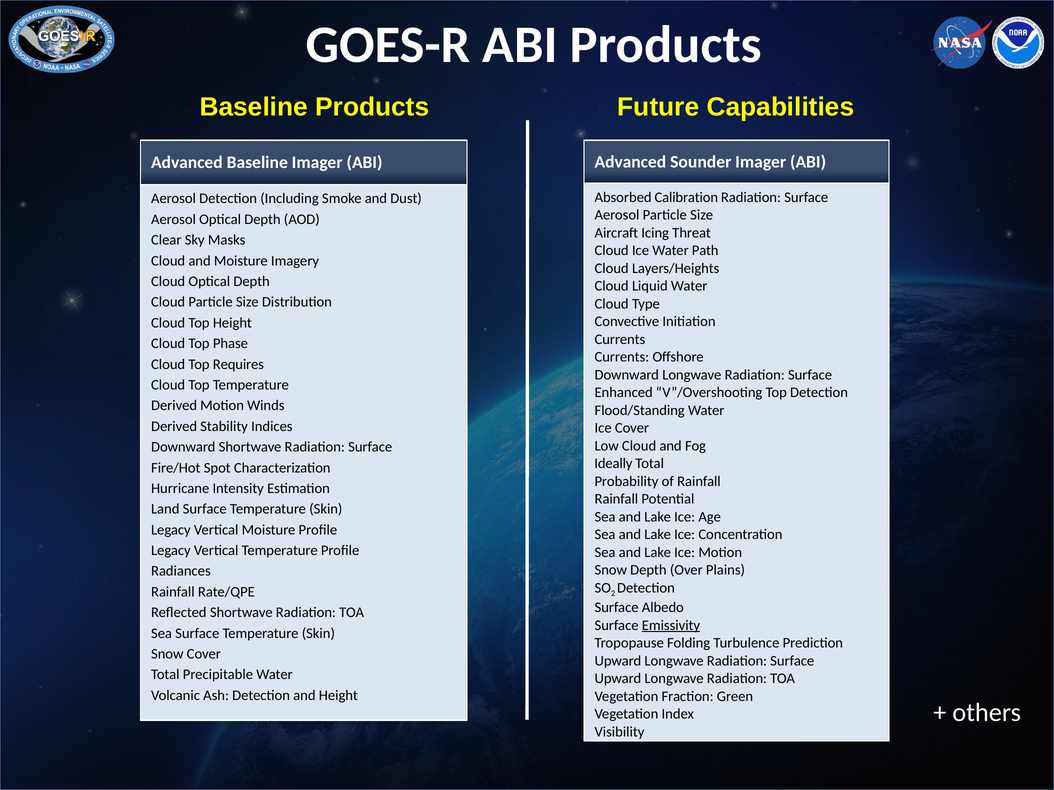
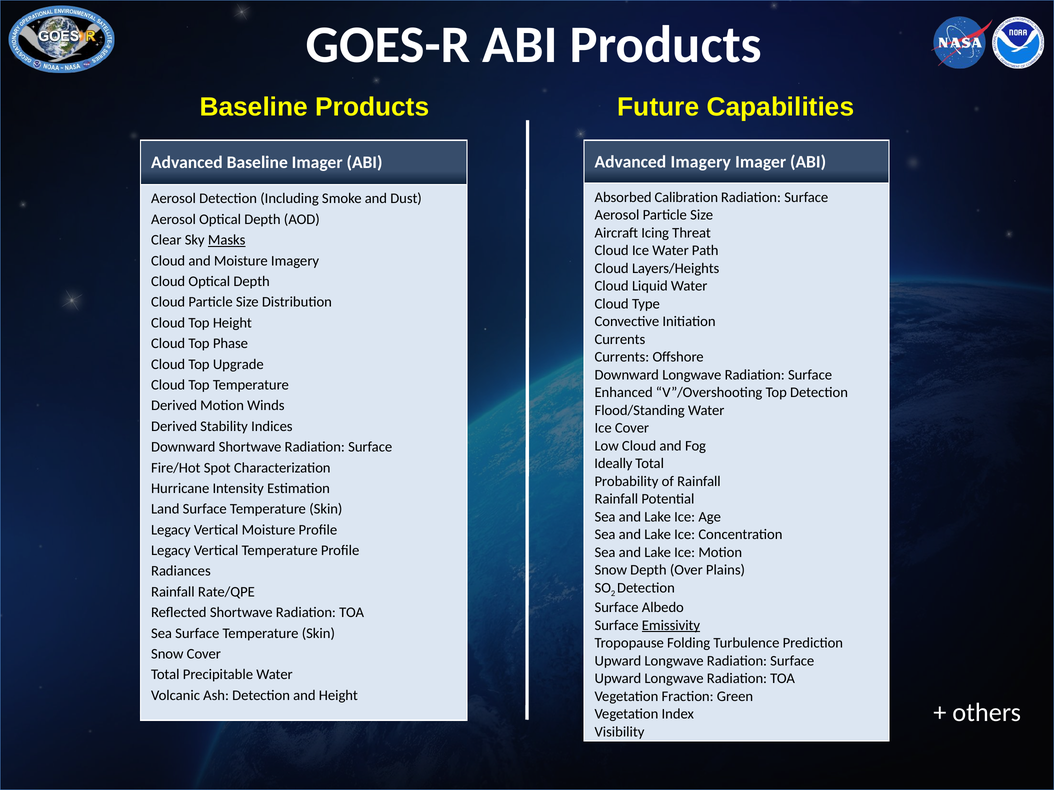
Advanced Sounder: Sounder -> Imagery (701, 162)
Masks underline: none -> present (227, 240)
Requires: Requires -> Upgrade (238, 364)
